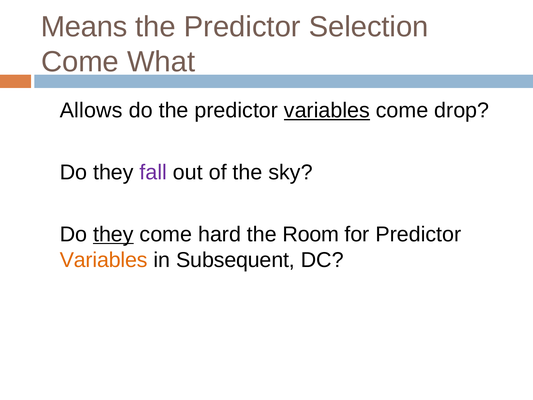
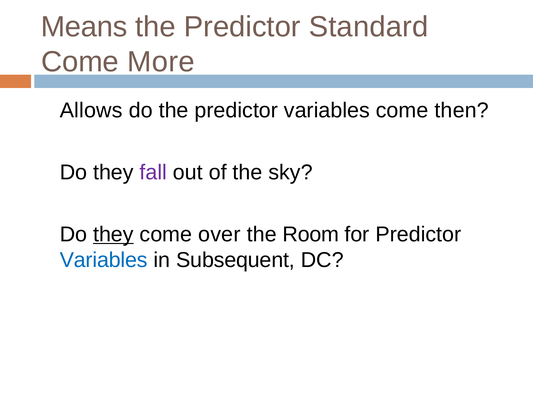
Selection: Selection -> Standard (369, 27)
What: What -> More (161, 62)
variables underline: present -> none (327, 110)
drop: drop -> then (462, 110)
hard: hard -> over (219, 234)
Variables colour: orange -> blue (104, 260)
